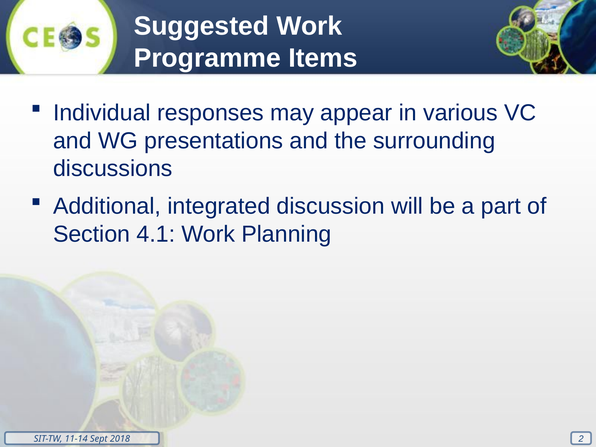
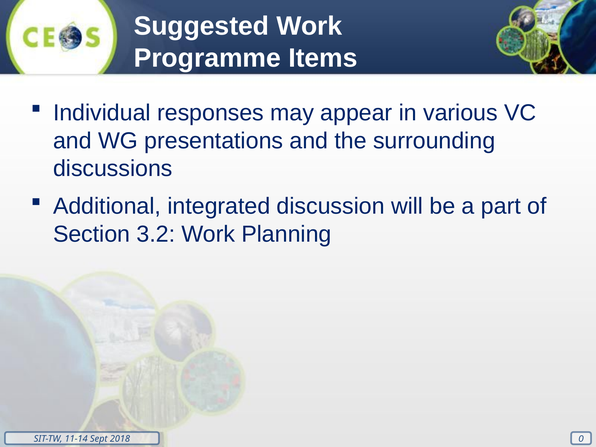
4.1: 4.1 -> 3.2 (156, 234)
2: 2 -> 0 (581, 439)
